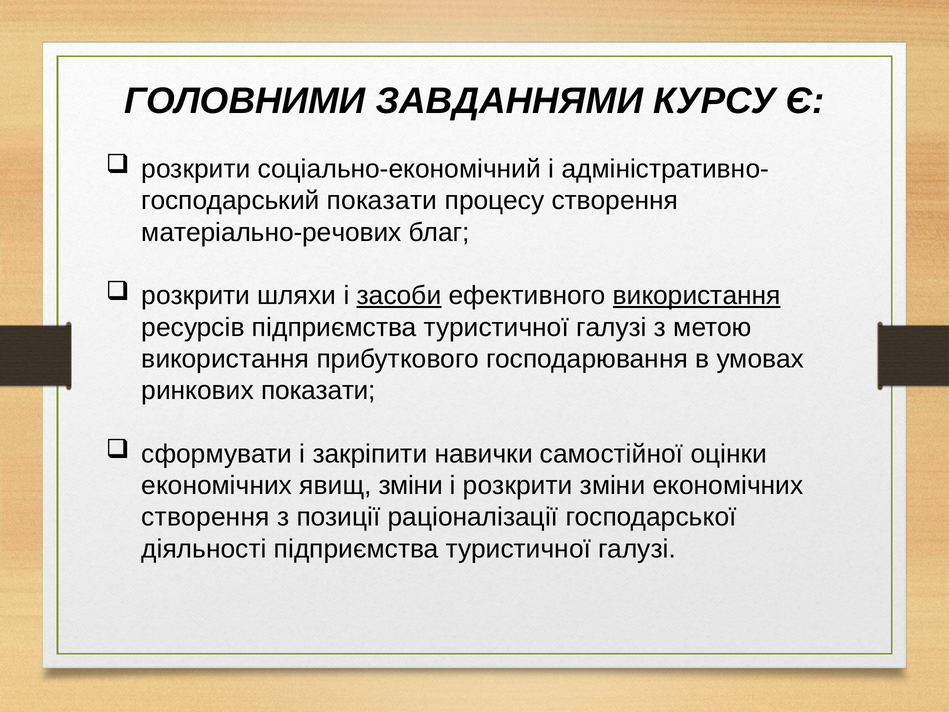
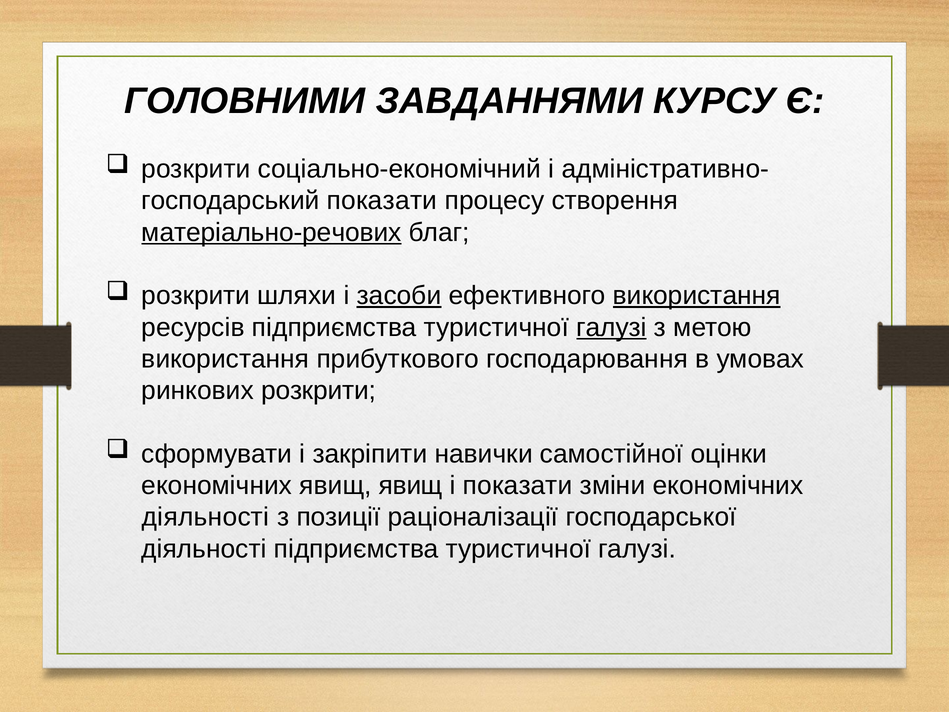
матеріально-речових underline: none -> present (272, 232)
галузі underline: none -> present (612, 327)
ринкових показати: показати -> розкрити (319, 390)
явищ зміни: зміни -> явищ (411, 485)
і розкрити: розкрити -> показати (518, 485)
створення: створення -> діяльності (206, 517)
